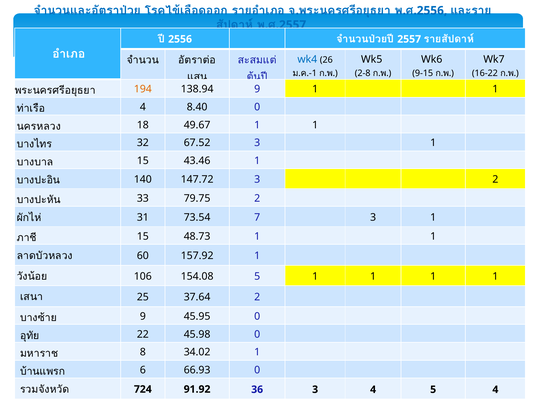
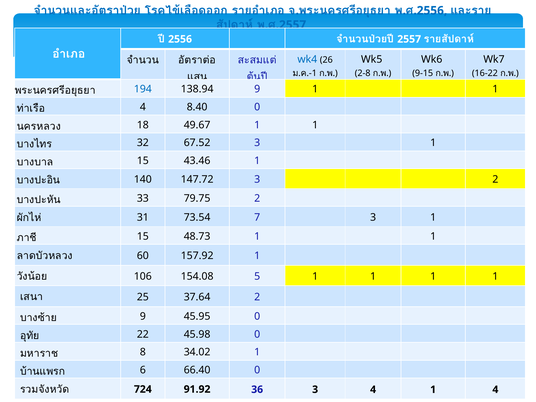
194 colour: orange -> blue (143, 89)
66.93: 66.93 -> 66.40 (197, 370)
4 5: 5 -> 1 (433, 390)
